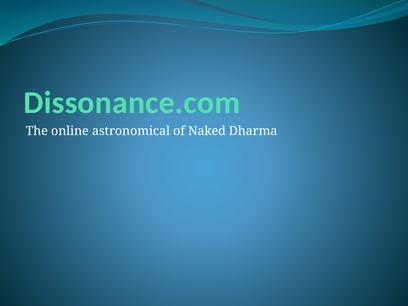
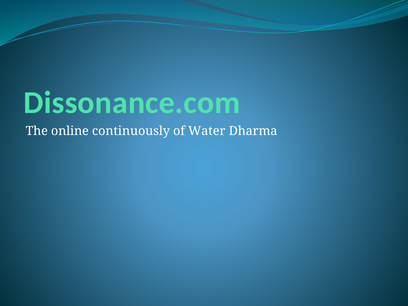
astronomical: astronomical -> continuously (131, 131)
Naked: Naked -> Water (207, 131)
